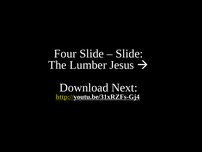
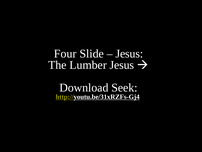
Slide: Slide -> Jesus (129, 53)
Next: Next -> Seek (124, 87)
